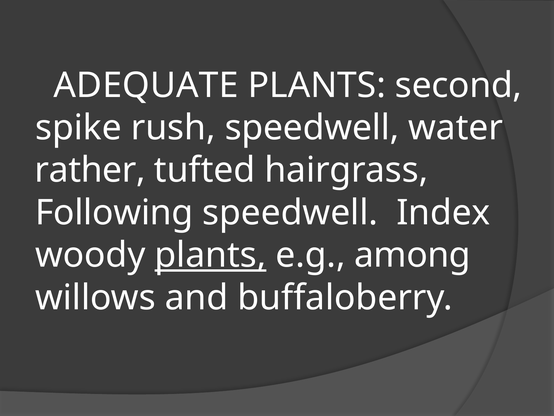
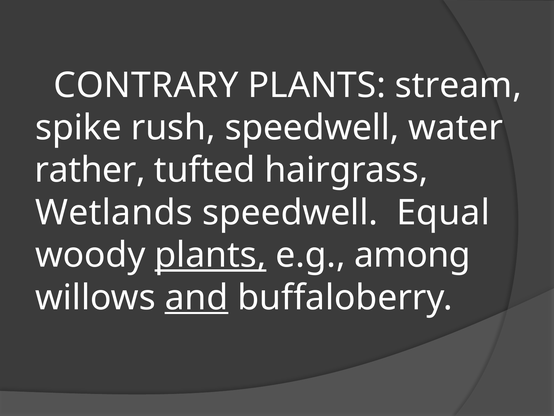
ADEQUATE: ADEQUATE -> CONTRARY (146, 85)
second: second -> stream (458, 85)
Following: Following -> Wetlands (114, 213)
Index: Index -> Equal (443, 213)
and underline: none -> present (197, 297)
